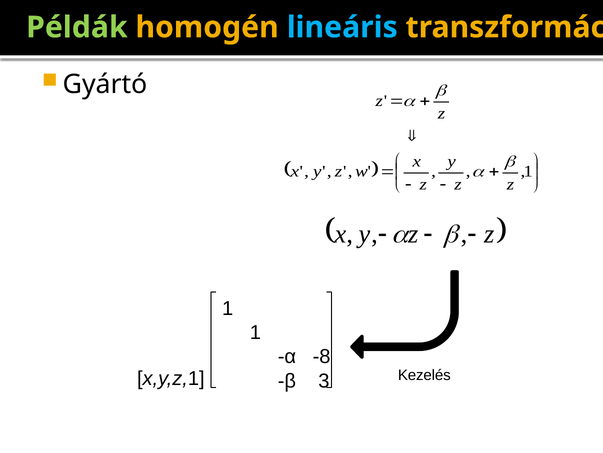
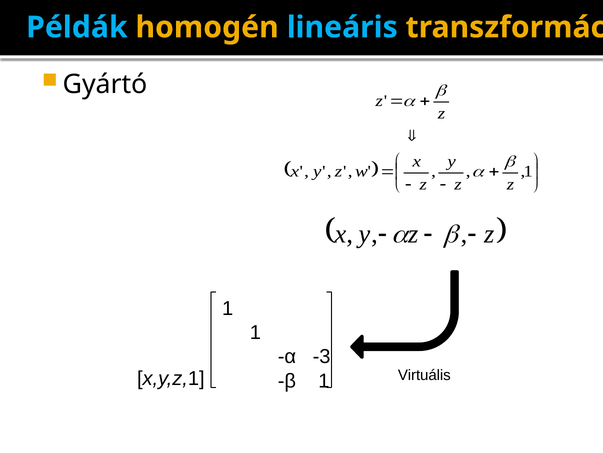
Példák colour: light green -> light blue (77, 27)
-8: -8 -> -3 (322, 356)
Kezelés: Kezelés -> Virtuális (424, 375)
β 3: 3 -> 1 (324, 380)
